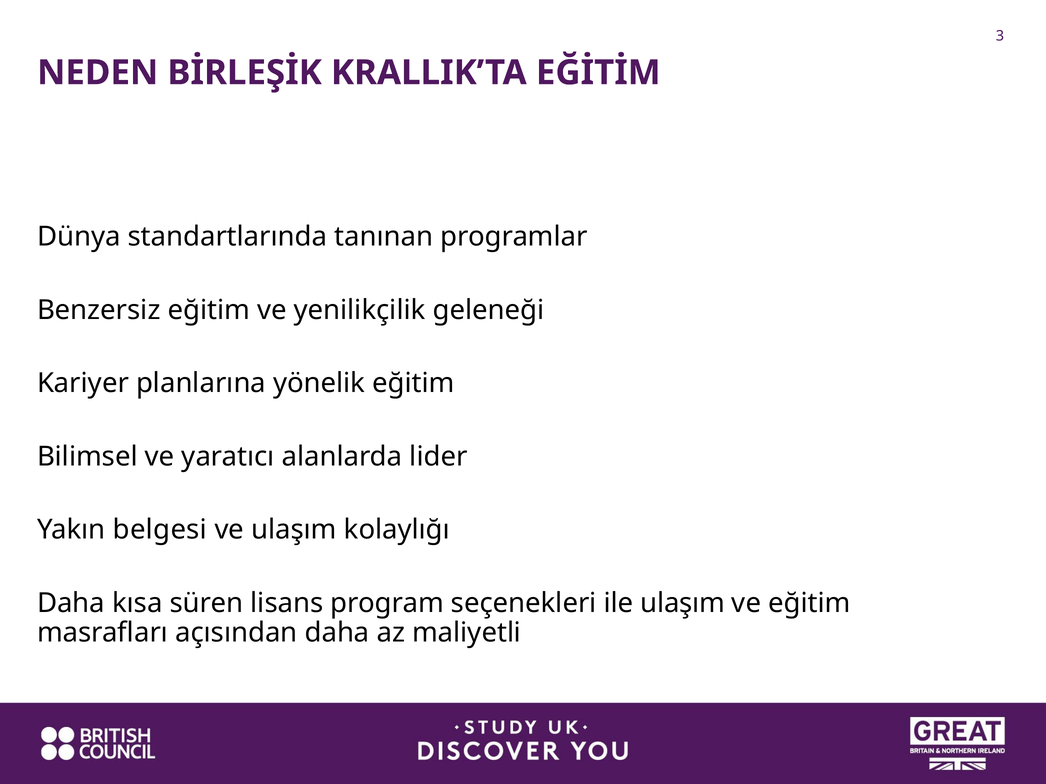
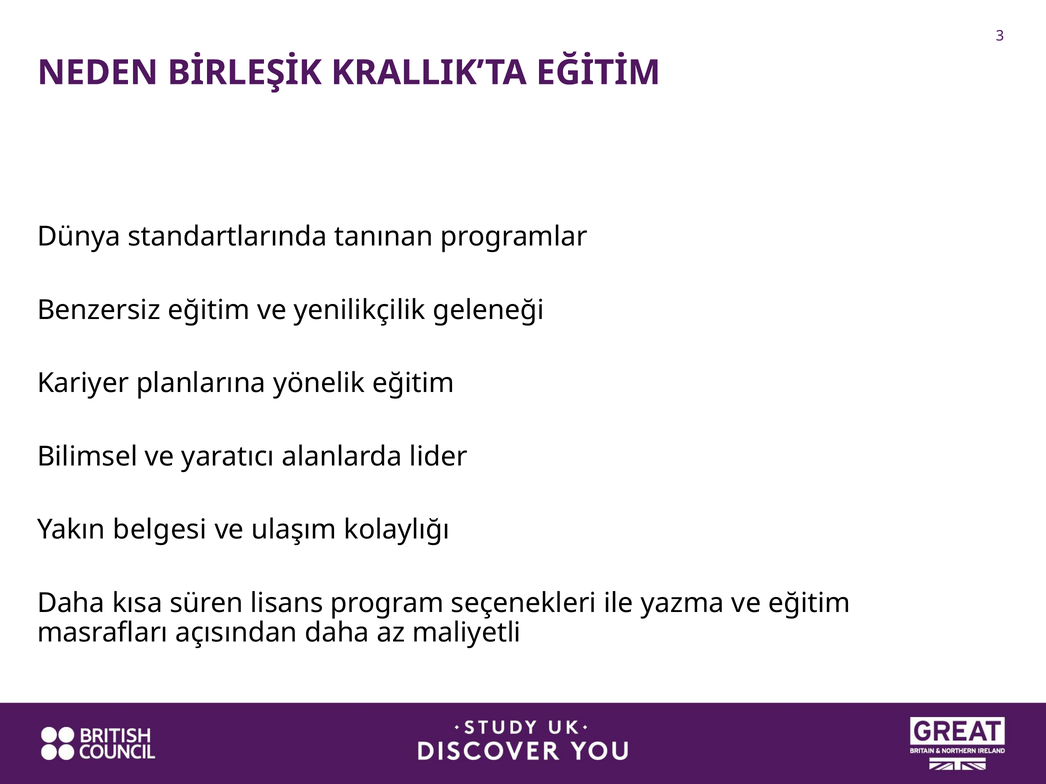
ile ulaşım: ulaşım -> yazma (683, 603)
